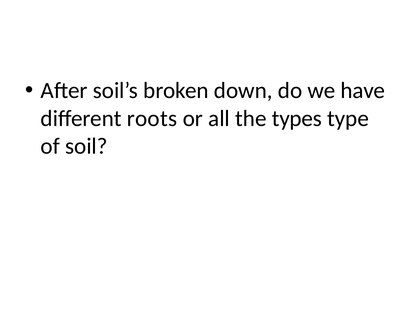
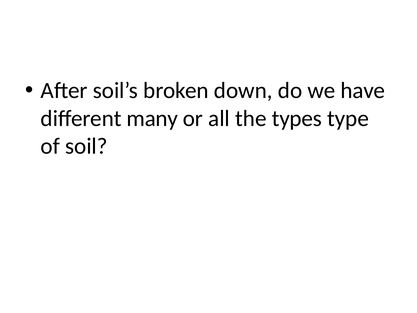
roots: roots -> many (152, 118)
